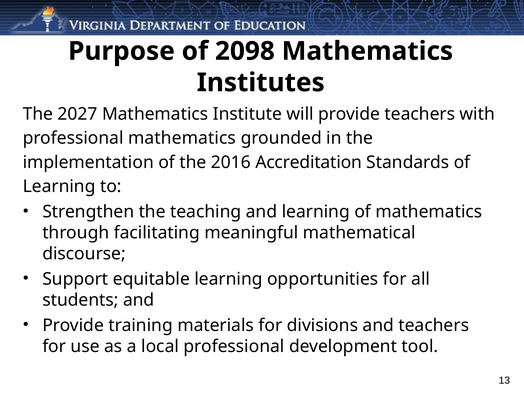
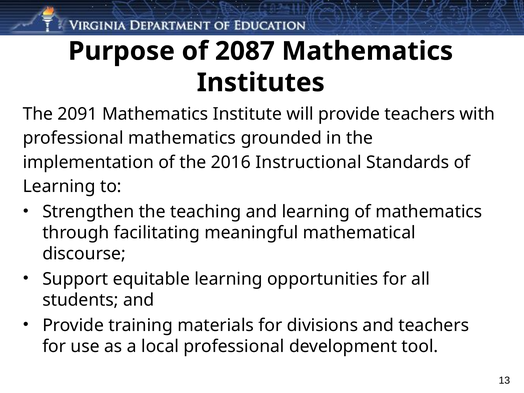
2098: 2098 -> 2087 (245, 51)
2027: 2027 -> 2091 (78, 114)
Accreditation: Accreditation -> Instructional (308, 162)
